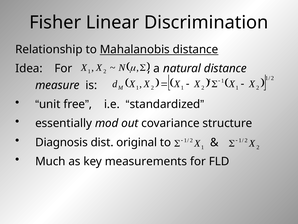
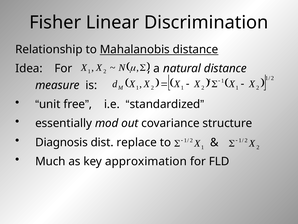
original: original -> replace (137, 142)
measurements: measurements -> approximation (146, 161)
